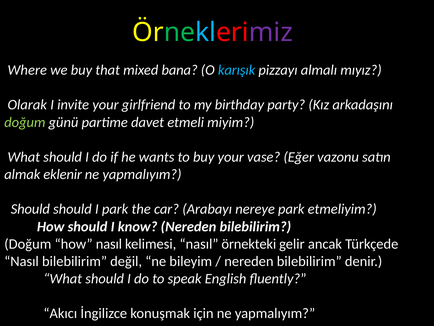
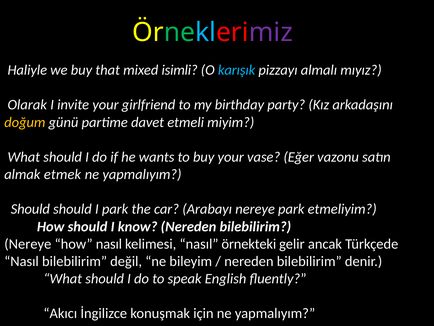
Where: Where -> Haliyle (27, 70)
bana: bana -> isimli (180, 70)
doğum colour: light green -> yellow (25, 122)
eklenir: eklenir -> etmek (63, 174)
Doğum: Doğum -> Nereye (28, 244)
